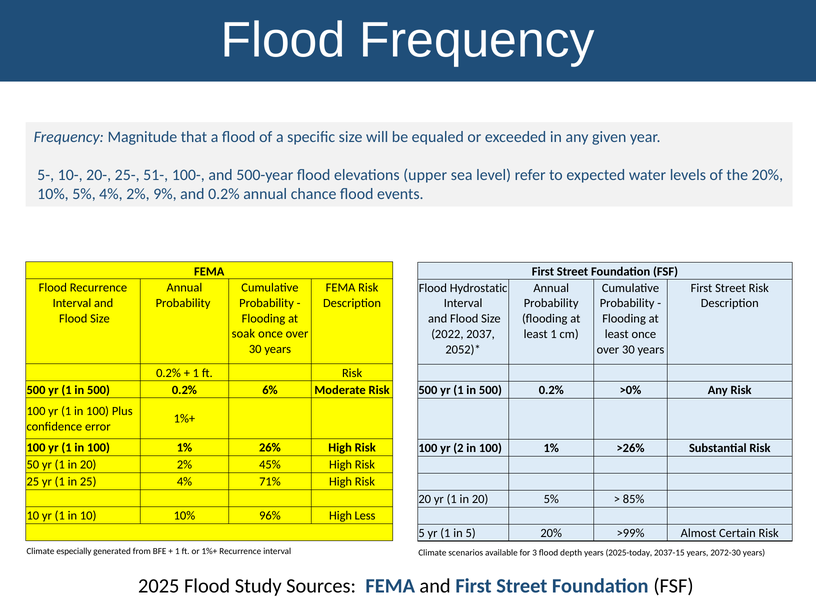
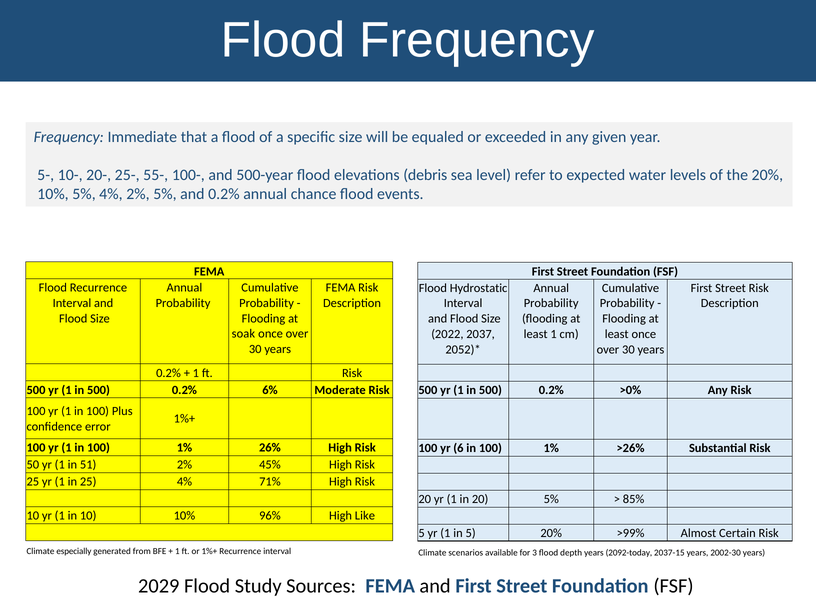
Magnitude: Magnitude -> Immediate (142, 137)
51-: 51- -> 55- (156, 175)
upper: upper -> debris (425, 175)
2% 9%: 9% -> 5% (165, 194)
2: 2 -> 6 (458, 448)
20: 20 -> 51 (88, 465)
Less: Less -> Like (365, 516)
2025-today: 2025-today -> 2092-today (629, 553)
2072-30: 2072-30 -> 2002-30 (726, 553)
2025: 2025 -> 2029 (159, 586)
